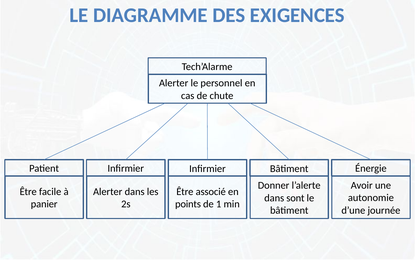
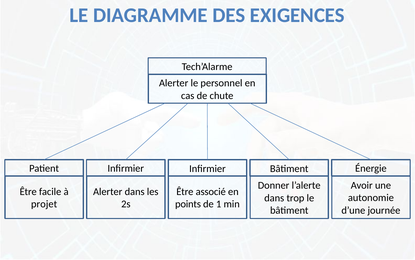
sont: sont -> trop (295, 197)
panier: panier -> projet (44, 204)
